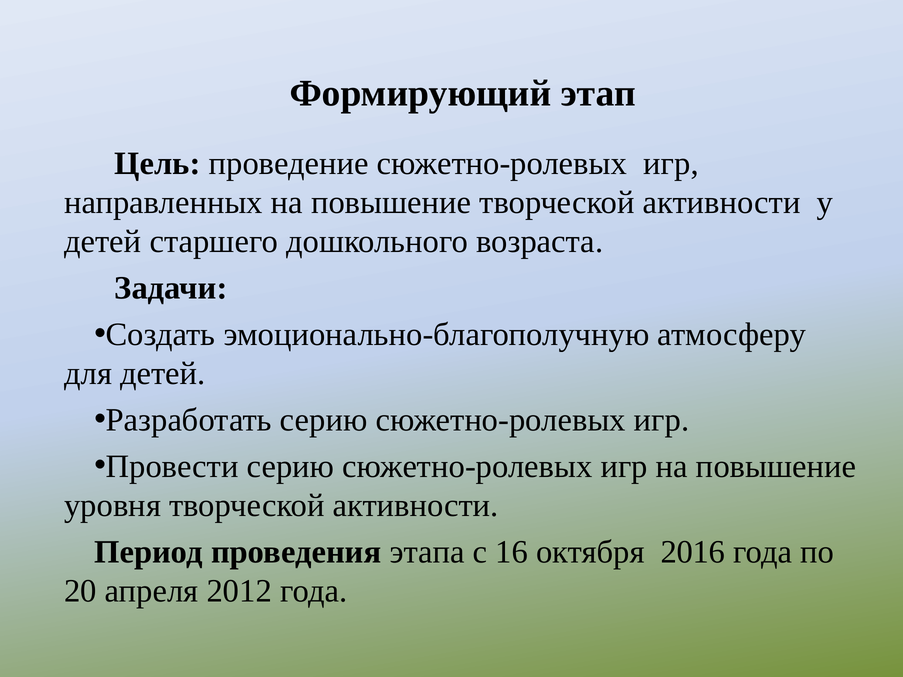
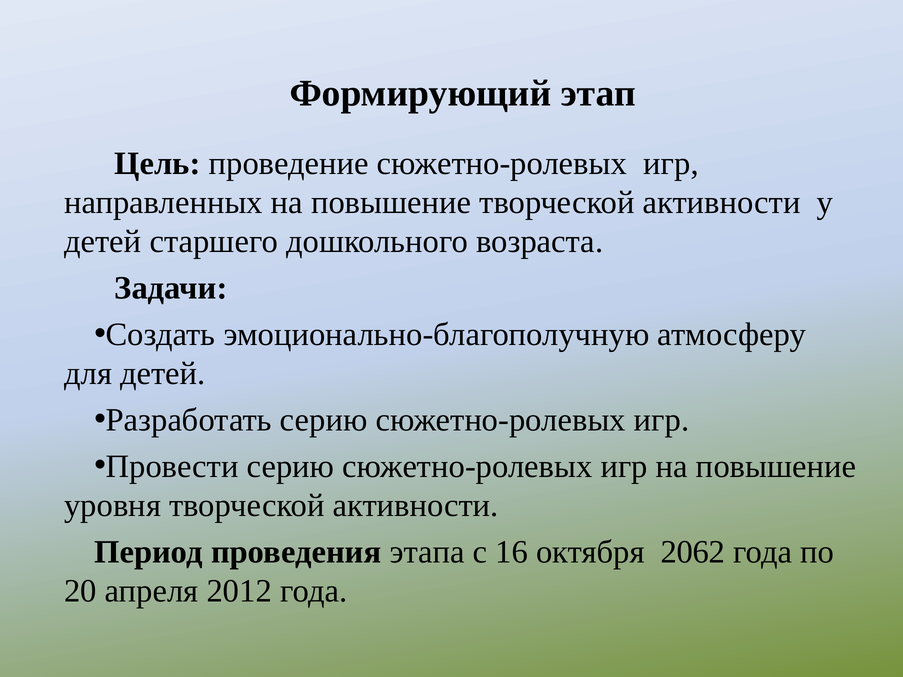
2016: 2016 -> 2062 (693, 552)
